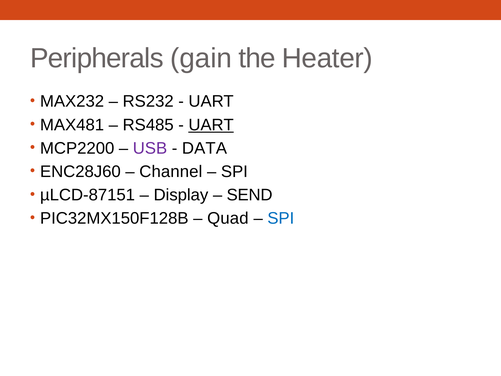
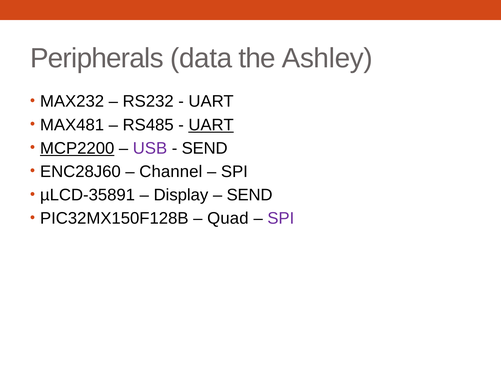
gain: gain -> data (201, 58)
Heater: Heater -> Ashley (327, 58)
MCP2200 underline: none -> present (77, 148)
DATA: DATA -> SEND (205, 148)
µLCD-87151: µLCD-87151 -> µLCD-35891 (88, 195)
SPI colour: blue -> purple (281, 218)
